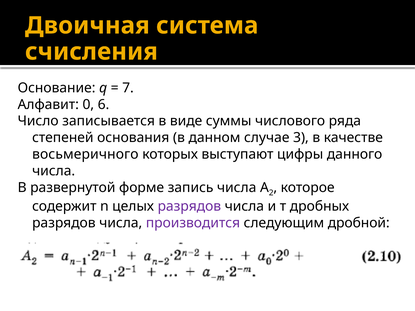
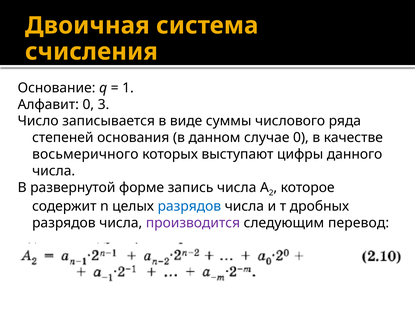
7: 7 -> 1 (128, 88)
6: 6 -> 3 (104, 105)
случае 3: 3 -> 0 (301, 138)
разрядов colour: purple -> blue (189, 207)
дробной: дробной -> перевод (359, 223)
